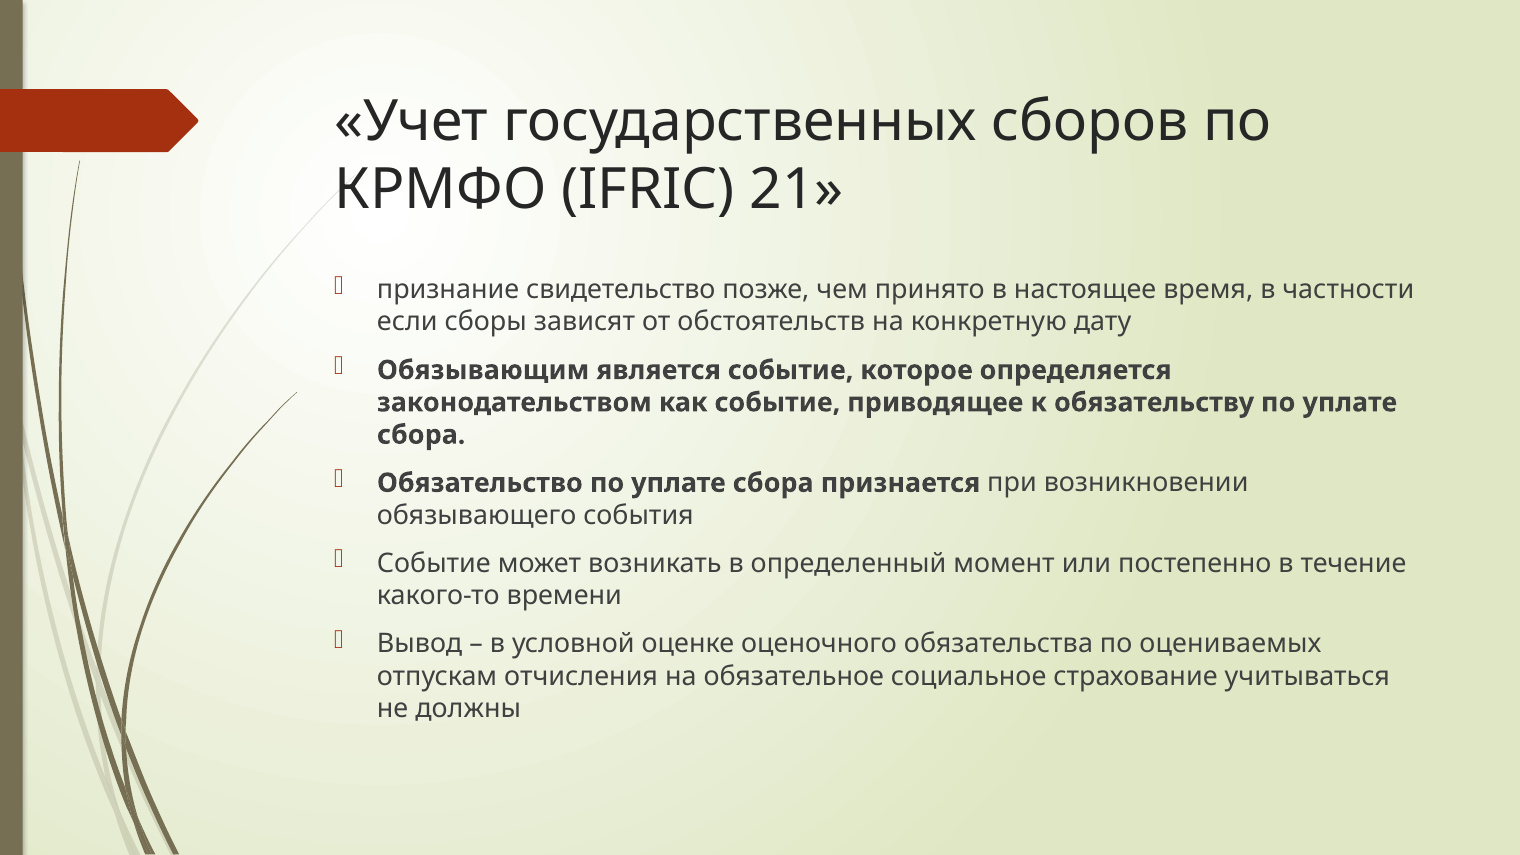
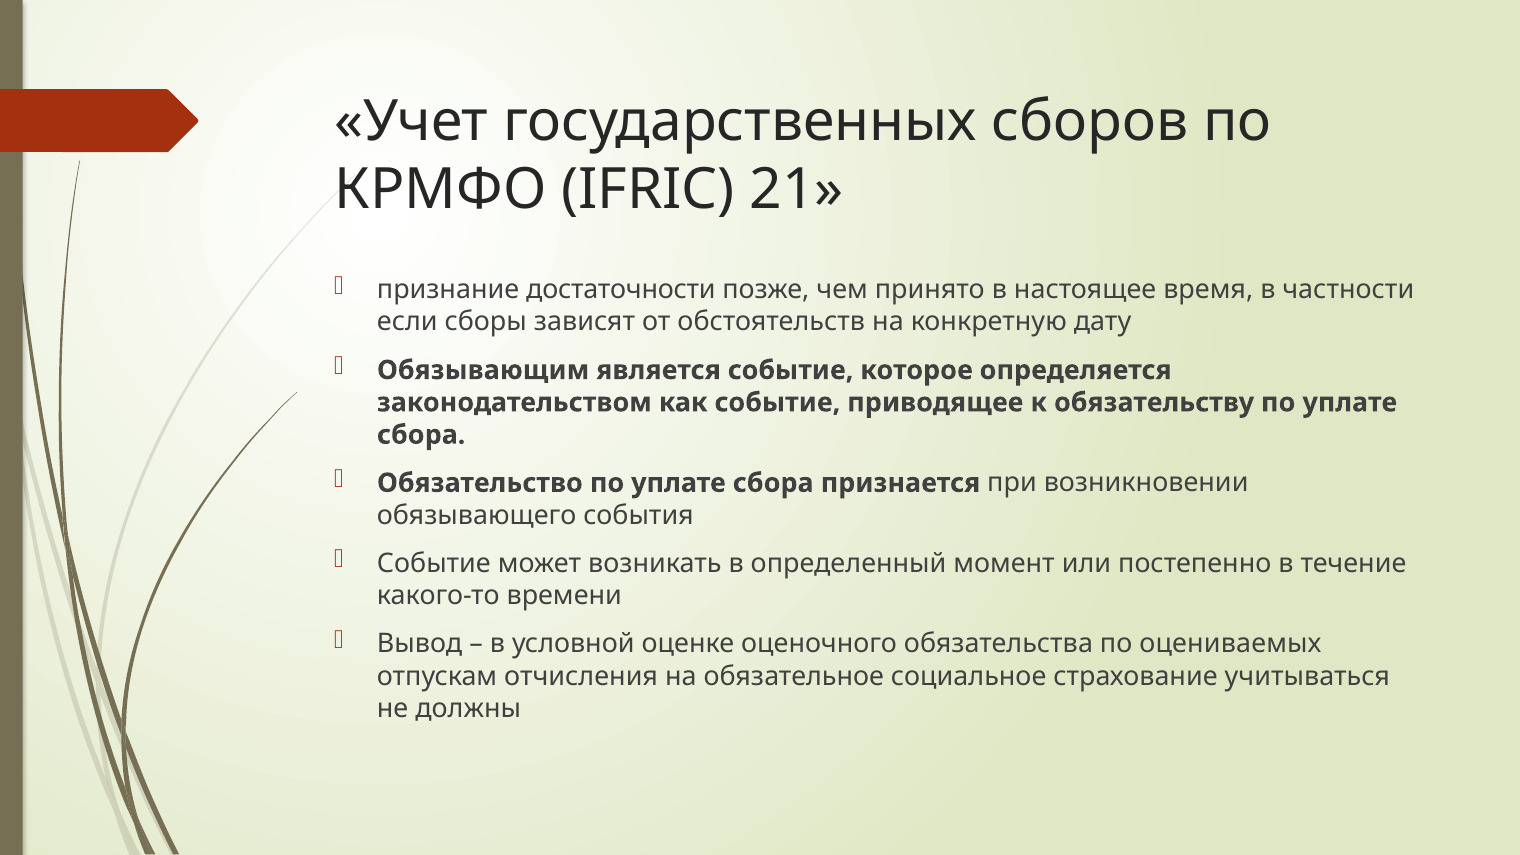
свидетельство: свидетельство -> достаточности (621, 290)
